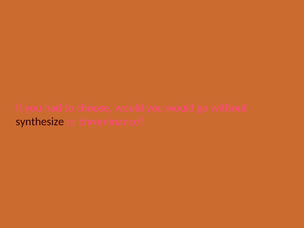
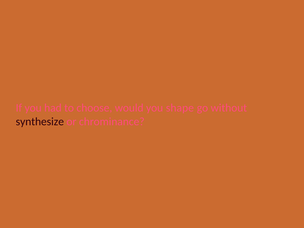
you would: would -> shape (180, 108)
